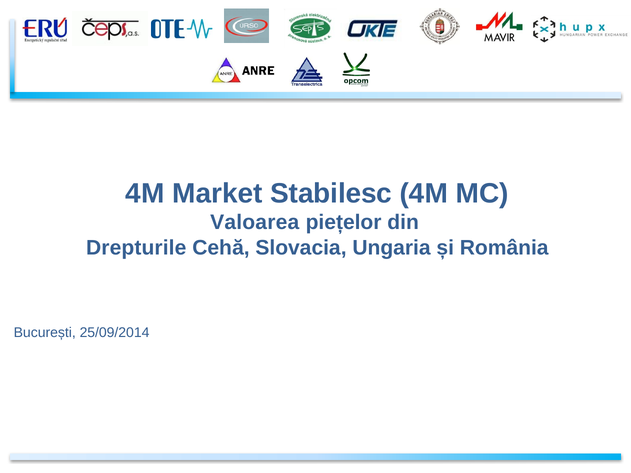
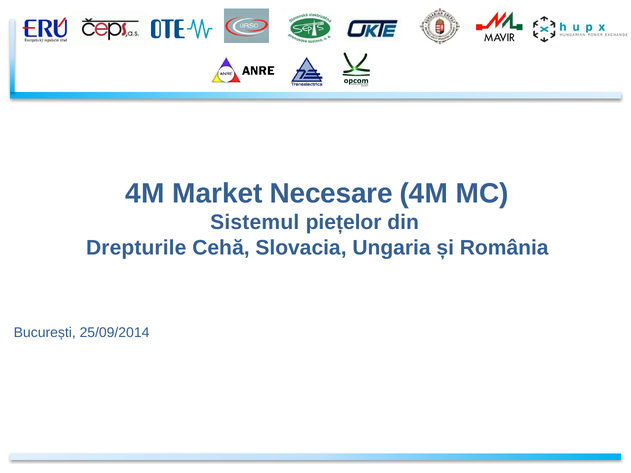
Stabilesc: Stabilesc -> Necesare (331, 193)
Valoarea: Valoarea -> Sistemul (255, 222)
